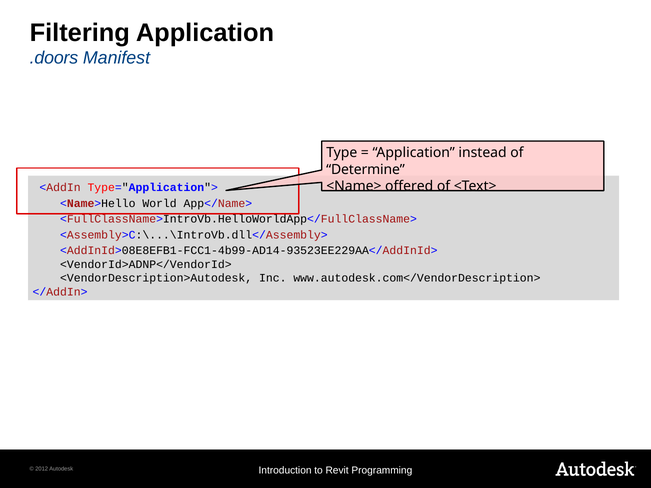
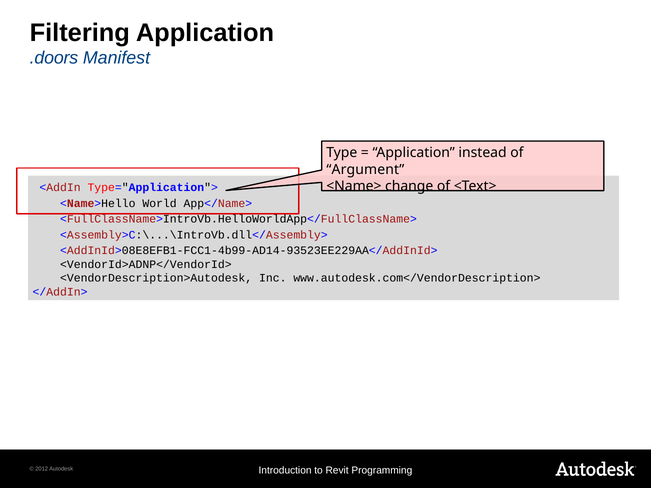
Determine: Determine -> Argument (365, 170)
offered: offered -> change (409, 186)
